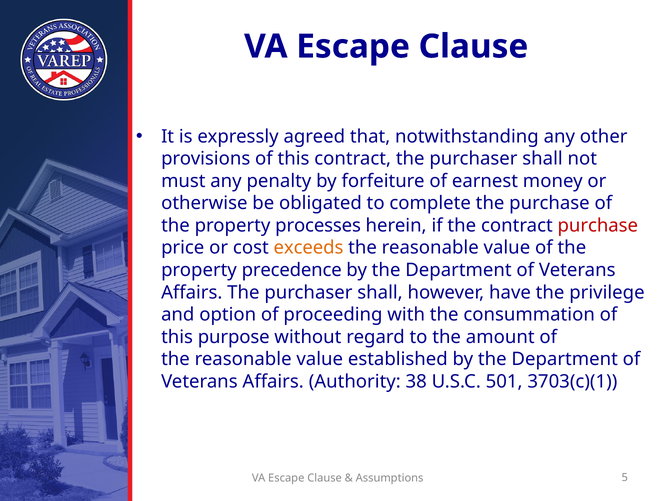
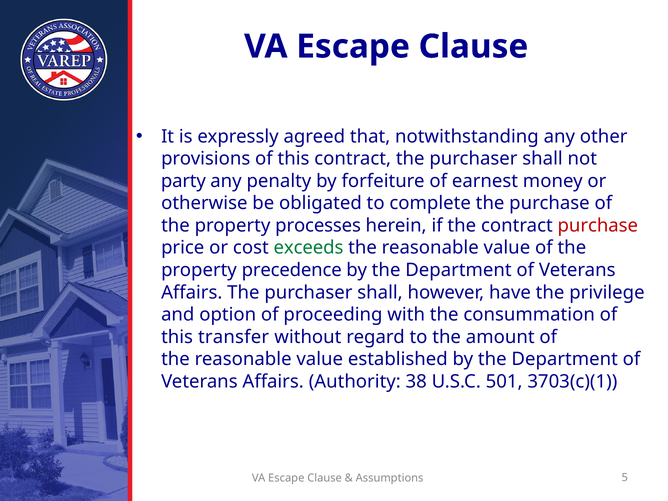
must: must -> party (183, 181)
exceeds colour: orange -> green (308, 248)
purpose: purpose -> transfer (234, 337)
